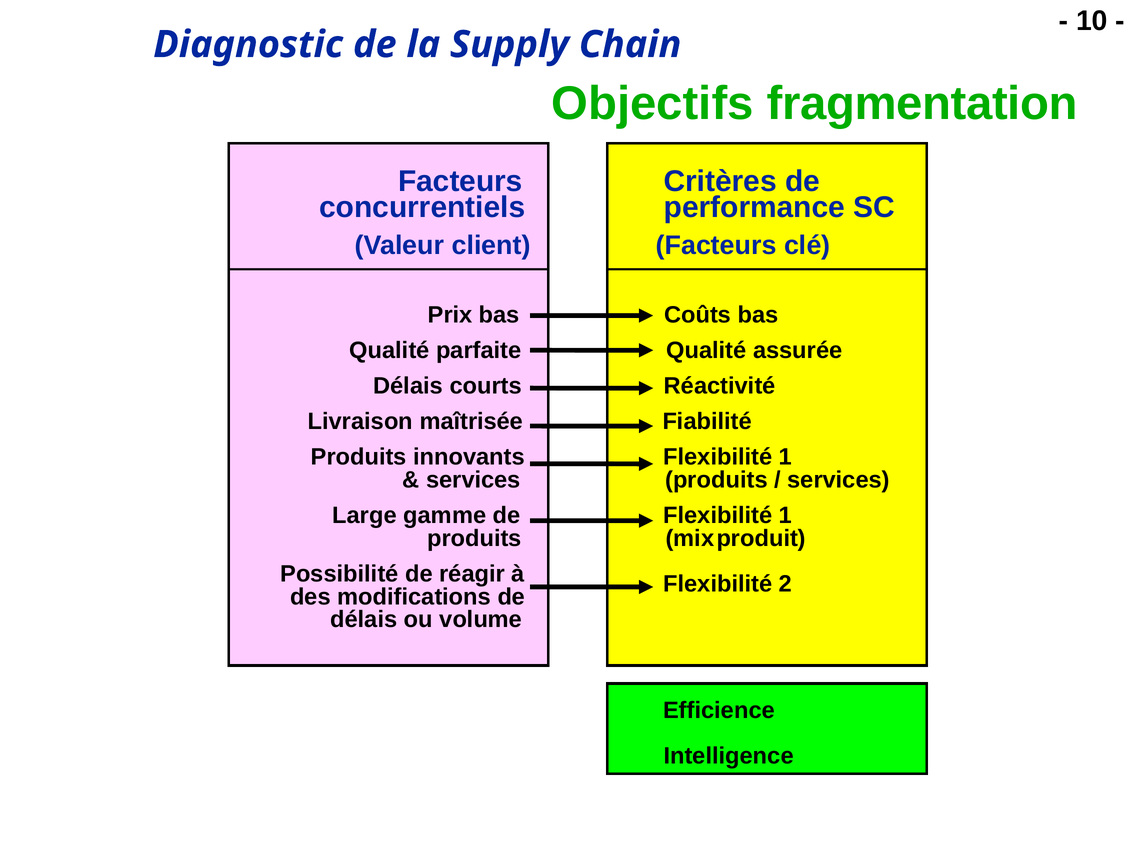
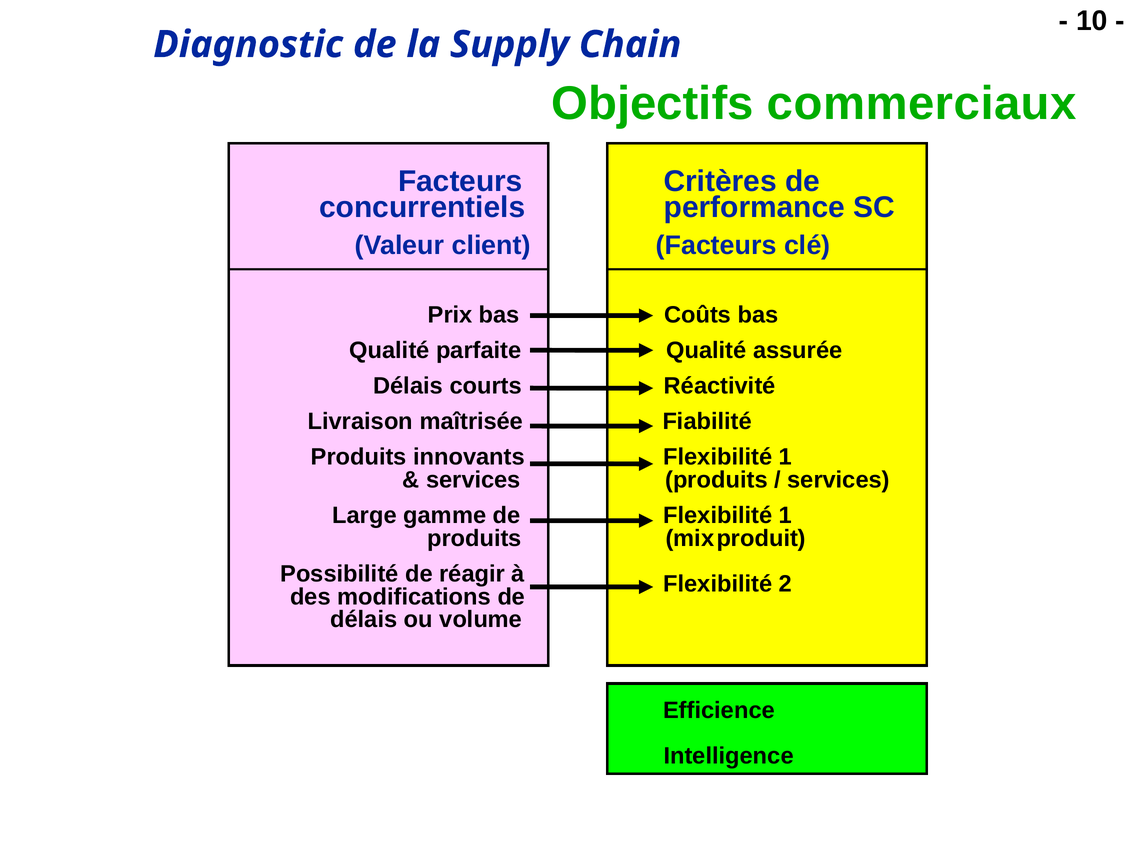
fragmentation: fragmentation -> commerciaux (922, 104)
